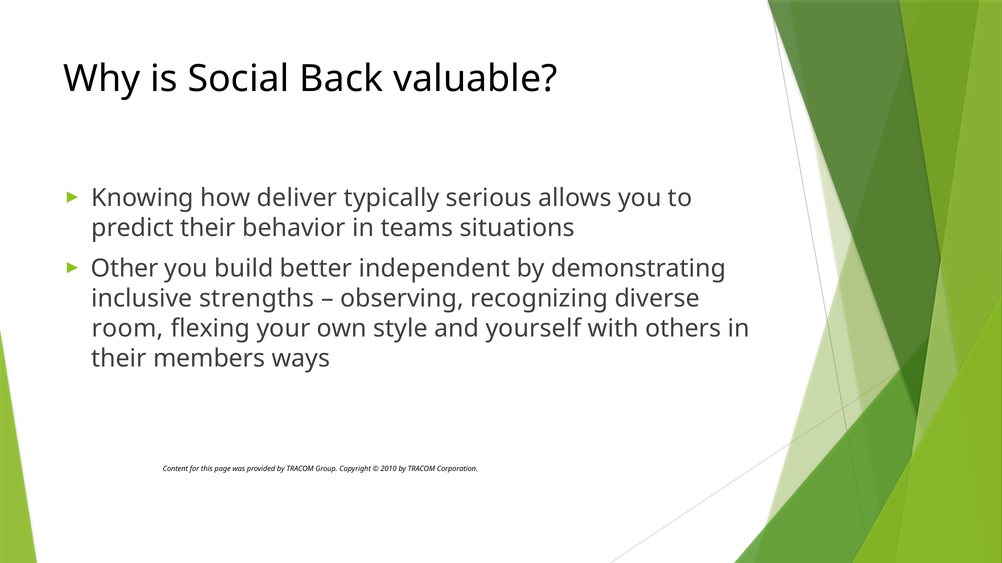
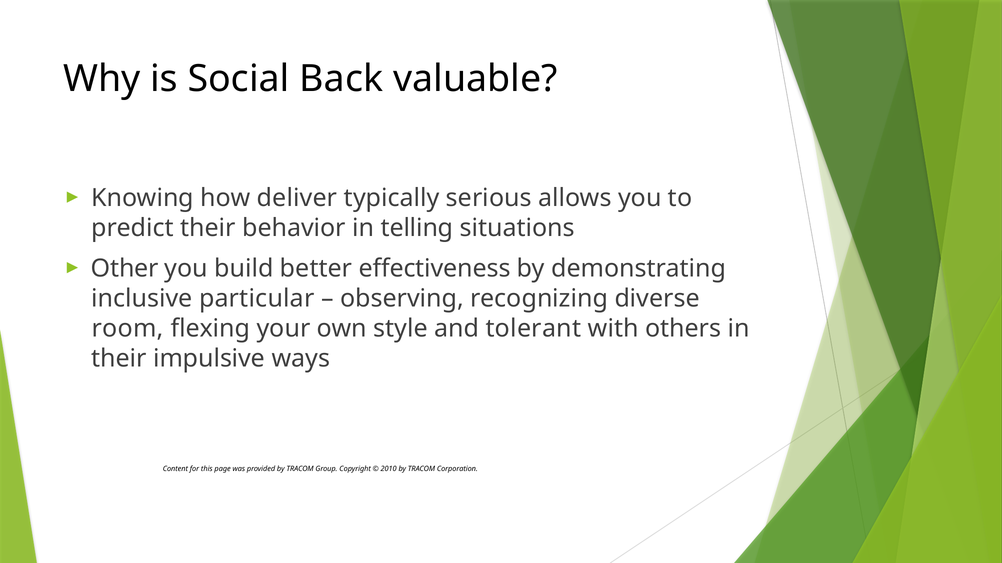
teams: teams -> telling (417, 228)
independent: independent -> effectiveness (435, 269)
strengths: strengths -> particular (257, 299)
yourself: yourself -> tolerant (533, 329)
members: members -> impulsive (209, 359)
